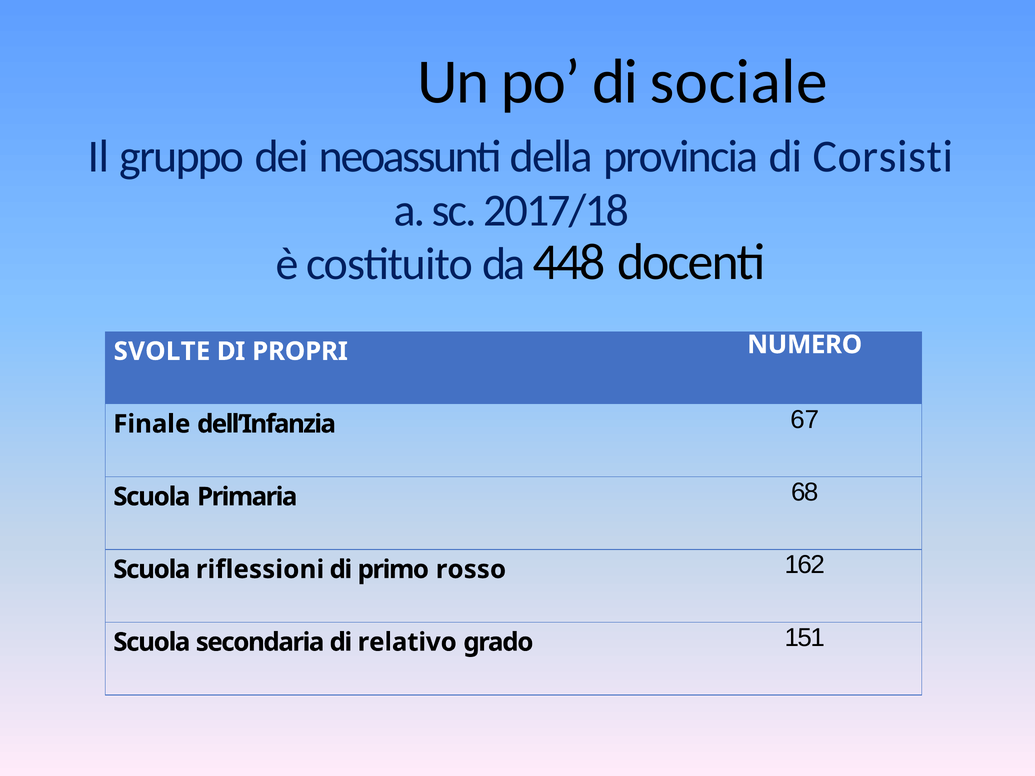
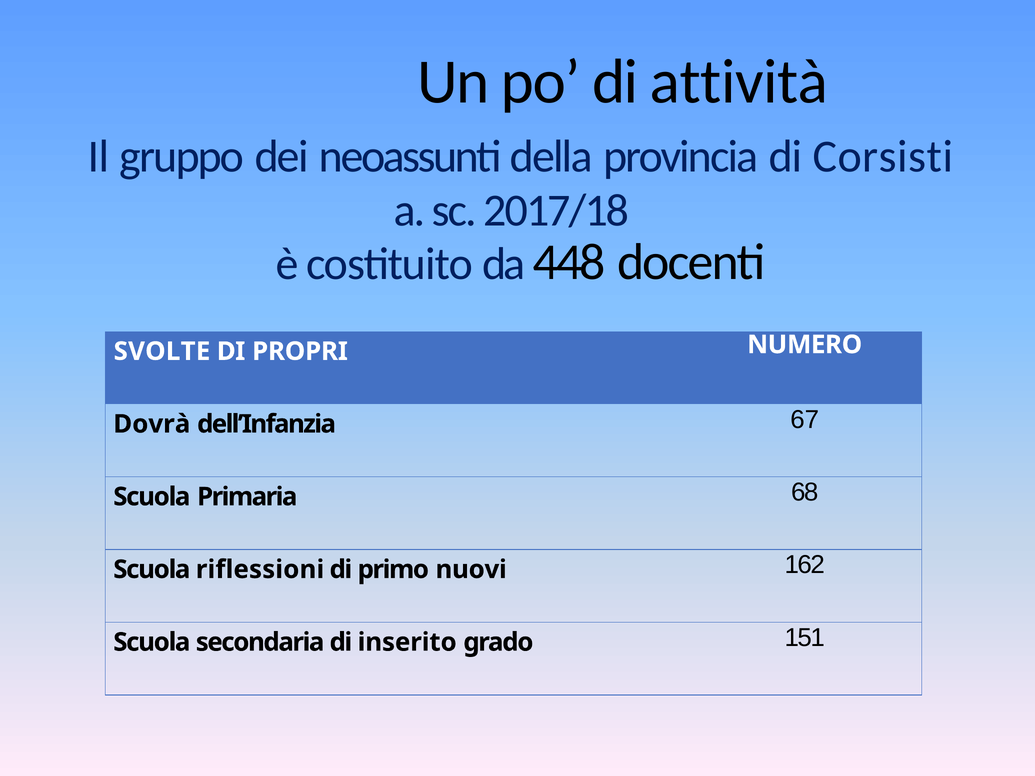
sociale: sociale -> attività (739, 82)
Finale: Finale -> Dovrà (152, 424)
rosso: rosso -> nuovi (471, 570)
relativo: relativo -> inserito (407, 642)
